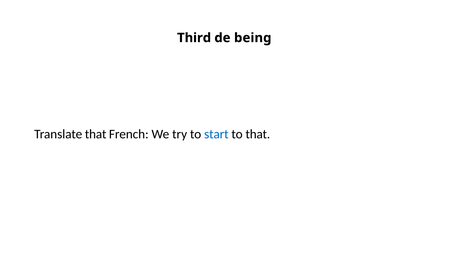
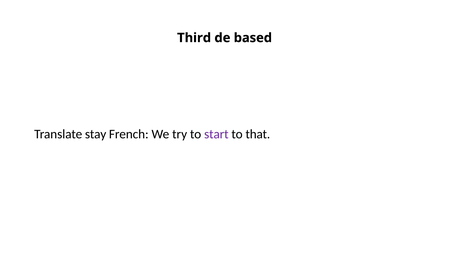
being: being -> based (253, 38)
Translate that: that -> stay (96, 134)
start colour: blue -> purple (216, 134)
